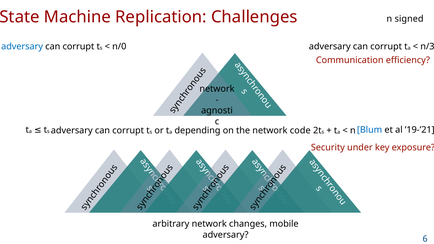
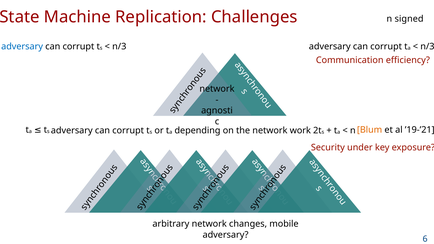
n/0: n/0 -> n/3 (119, 47)
code: code -> work (300, 131)
Blum colour: blue -> orange (370, 130)
